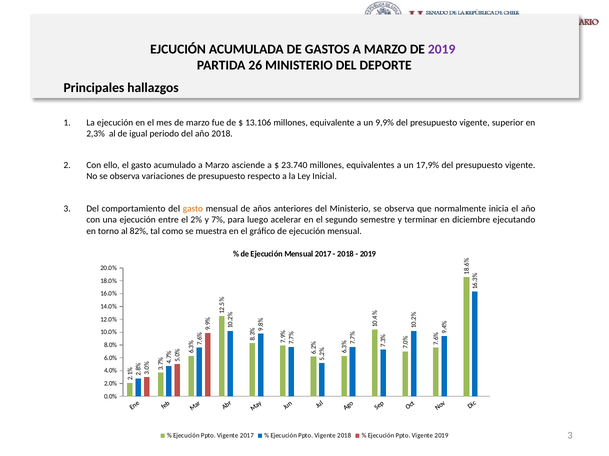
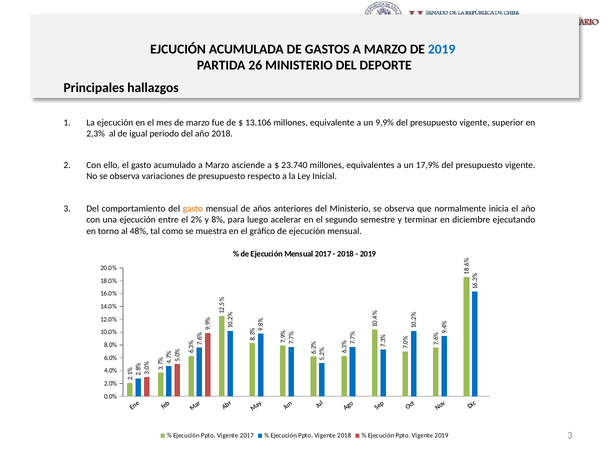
2019 colour: purple -> blue (442, 49)
7%: 7% -> 8% (218, 220)
82%: 82% -> 48% (139, 231)
